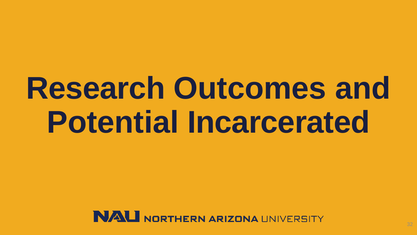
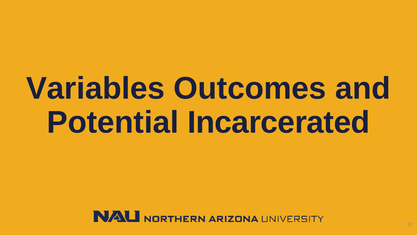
Research: Research -> Variables (95, 88)
